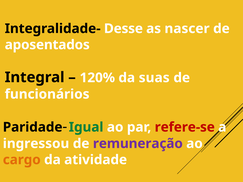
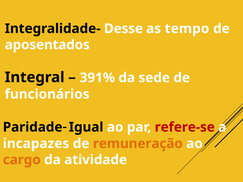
nascer: nascer -> tempo (187, 29)
120%: 120% -> 391% (97, 78)
suas: suas -> sede (154, 78)
Igual colour: green -> black (86, 127)
ingressou: ingressou -> incapazes (36, 144)
remuneração colour: purple -> orange (138, 144)
